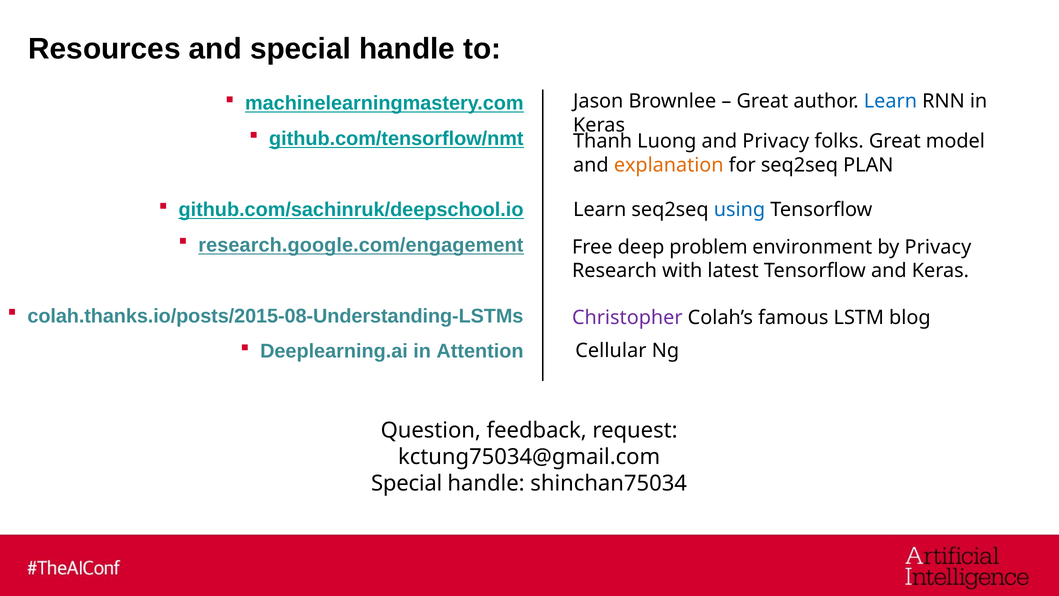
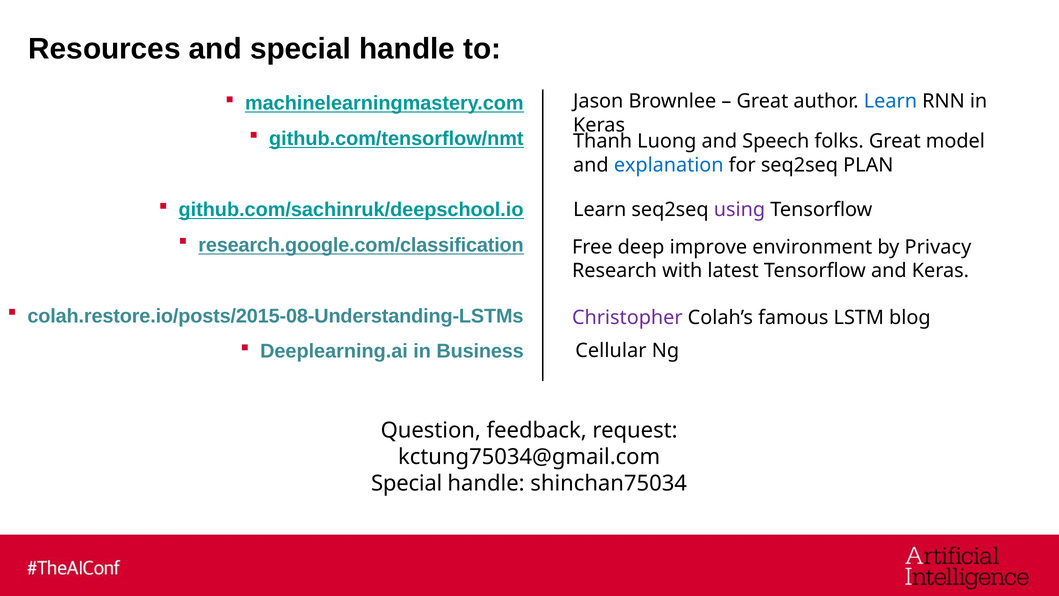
and Privacy: Privacy -> Speech (776, 141)
explanation colour: orange -> blue (669, 165)
using colour: blue -> purple (739, 209)
research.google.com/engagement: research.google.com/engagement -> research.google.com/classification (361, 245)
problem: problem -> improve (708, 247)
colah.thanks.io/posts/2015-08-Understanding-LSTMs: colah.thanks.io/posts/2015-08-Understanding-LSTMs -> colah.restore.io/posts/2015-08-Understanding-LSTMs (275, 316)
Attention: Attention -> Business (480, 351)
